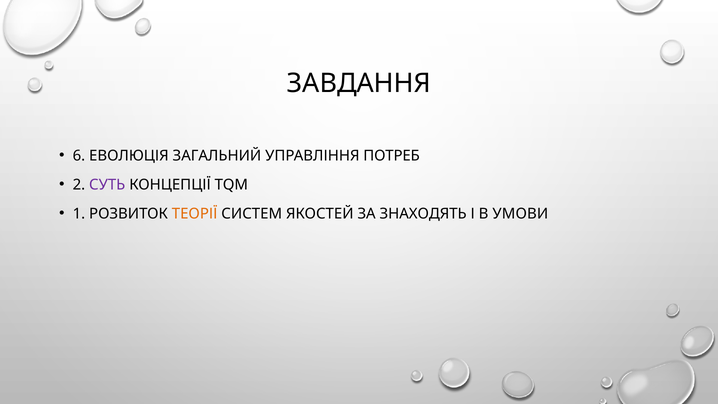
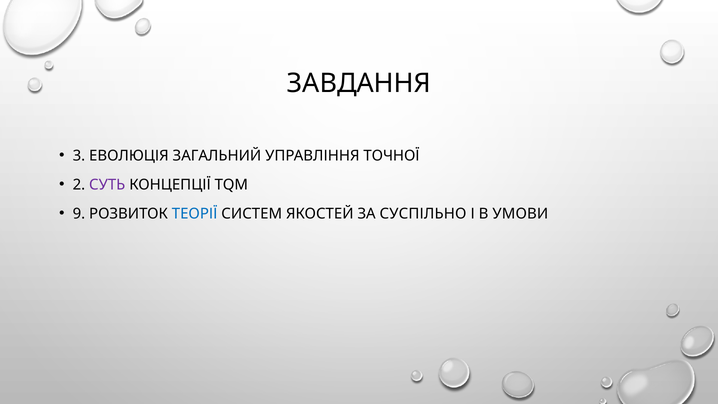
6: 6 -> 3 (79, 156)
ПОТРЕБ: ПОТРЕБ -> ТОЧНОЇ (392, 156)
1: 1 -> 9 (79, 214)
ТЕОРІЇ colour: orange -> blue (195, 214)
ЗНАХОДЯТЬ: ЗНАХОДЯТЬ -> СУСПІЛЬНО (423, 214)
